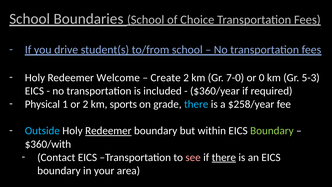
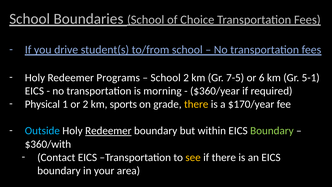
Welcome: Welcome -> Programs (118, 78)
Create: Create -> School (166, 78)
7-0: 7-0 -> 7-5 (235, 78)
0: 0 -> 6 (262, 78)
5-3: 5-3 -> 5-1 (311, 78)
included: included -> morning (162, 91)
there colour: light blue -> yellow (196, 104)
$258/year: $258/year -> $170/year (251, 104)
see colour: pink -> yellow (193, 157)
there underline: present -> none (224, 157)
